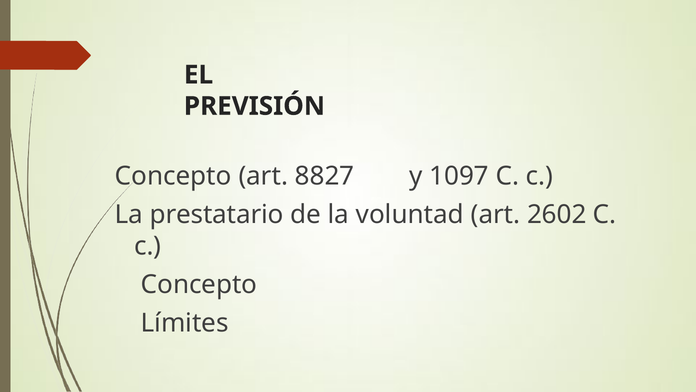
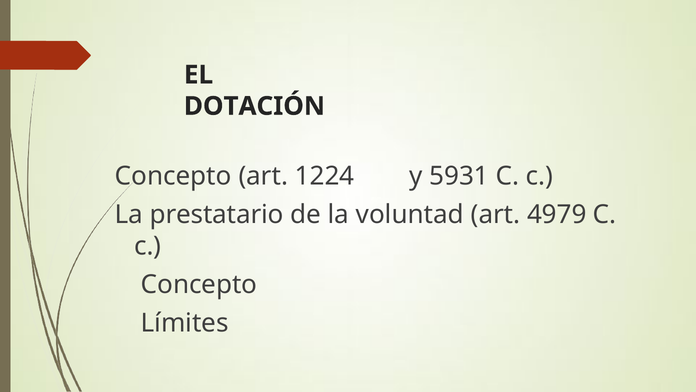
PREVISIÓN: PREVISIÓN -> DOTACIÓN (254, 106)
8827: 8827 -> 1224 (325, 176)
1097: 1097 -> 5931 (459, 176)
2602: 2602 -> 4979 (557, 214)
